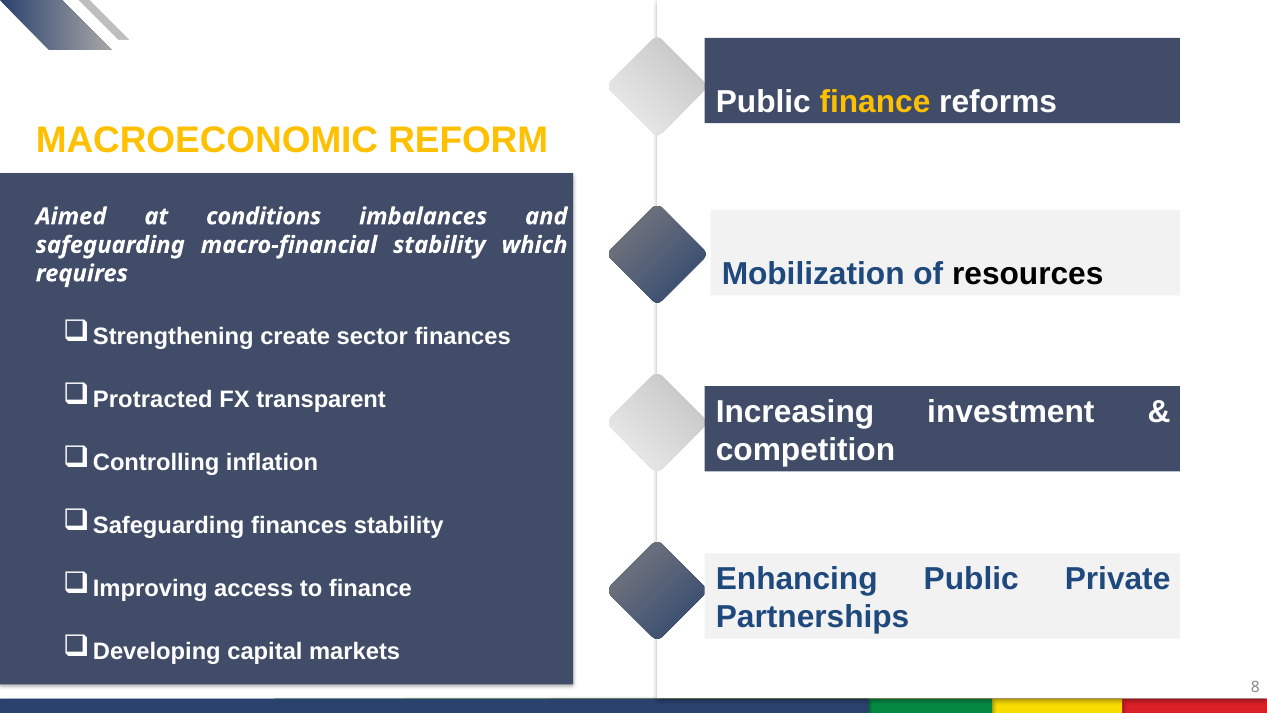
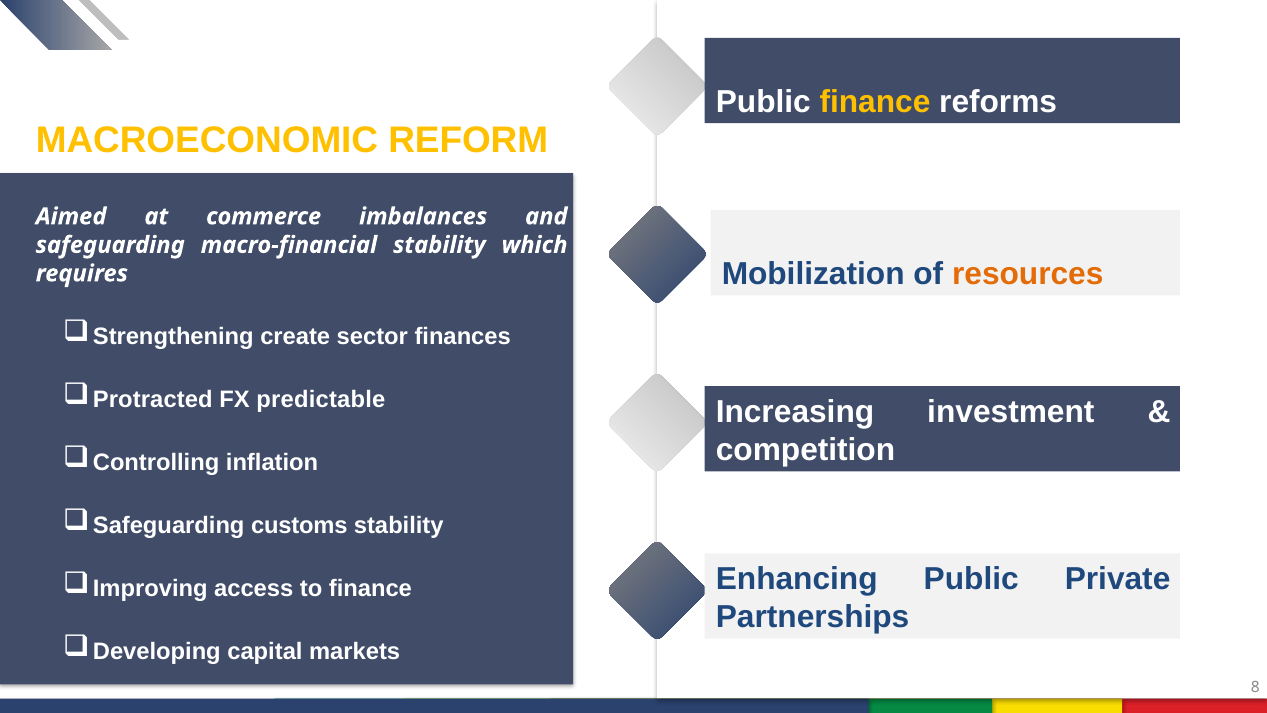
conditions: conditions -> commerce (264, 216)
resources colour: black -> orange (1028, 274)
transparent: transparent -> predictable (321, 399)
Safeguarding finances: finances -> customs (299, 525)
